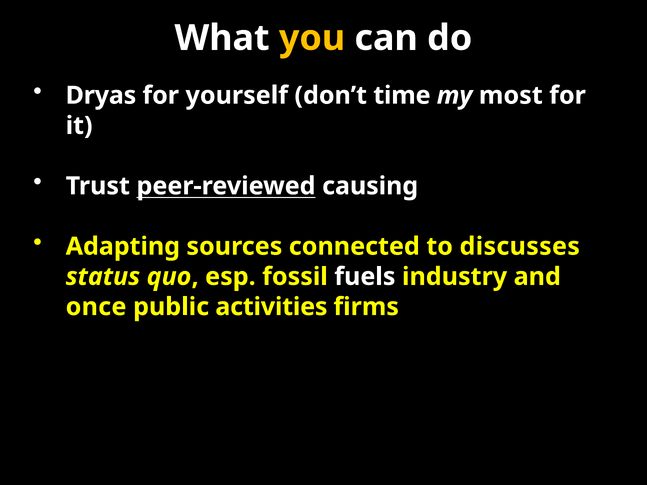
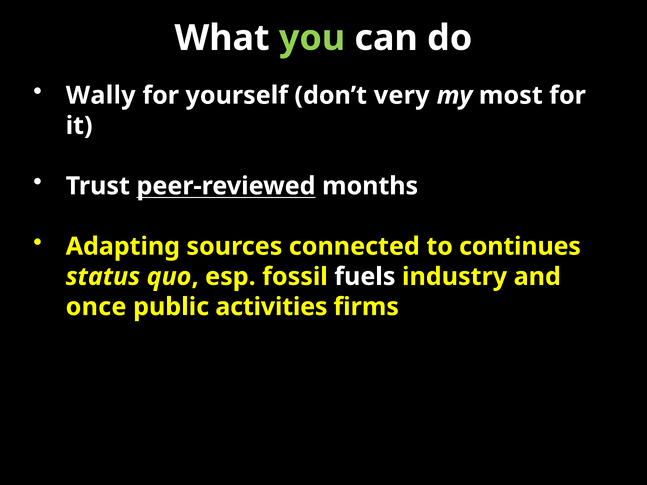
you colour: yellow -> light green (312, 38)
Dryas: Dryas -> Wally (101, 95)
time: time -> very (402, 95)
causing: causing -> months (370, 186)
discusses: discusses -> continues (520, 247)
